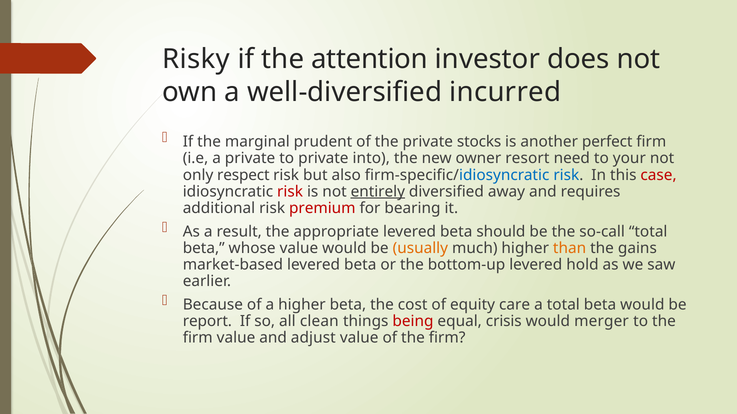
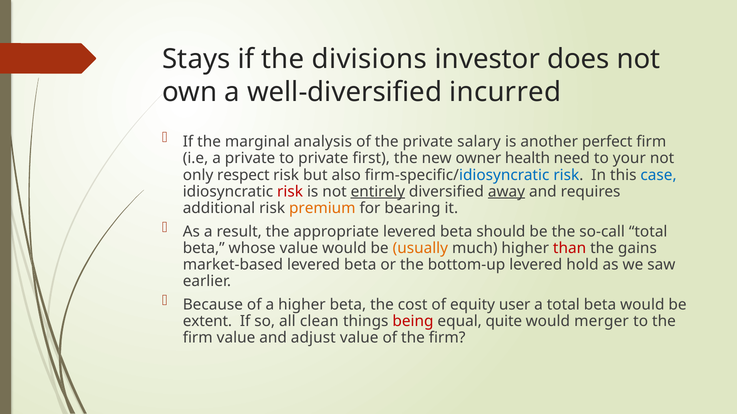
Risky: Risky -> Stays (196, 59)
attention: attention -> divisions (369, 59)
prudent: prudent -> analysis (323, 142)
stocks: stocks -> salary (479, 142)
into: into -> first (371, 159)
resort: resort -> health (527, 159)
case colour: red -> blue (659, 175)
away underline: none -> present (506, 192)
premium colour: red -> orange (322, 208)
than colour: orange -> red (570, 248)
care: care -> user (515, 305)
report: report -> extent (207, 322)
crisis: crisis -> quite (504, 322)
